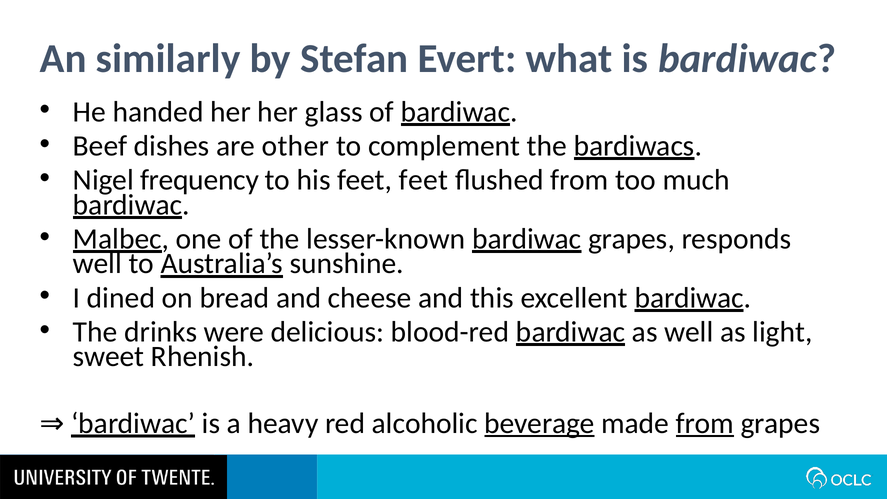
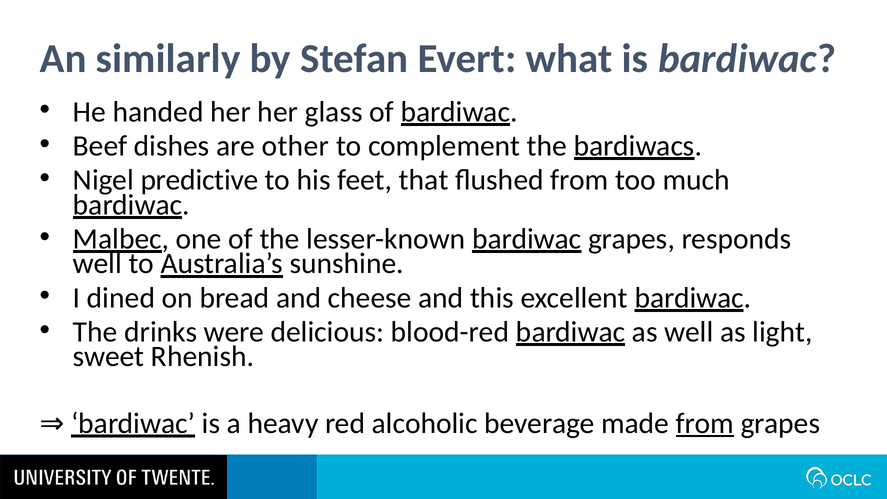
frequency: frequency -> predictive (199, 180)
feet feet: feet -> that (424, 180)
beverage underline: present -> none (540, 423)
